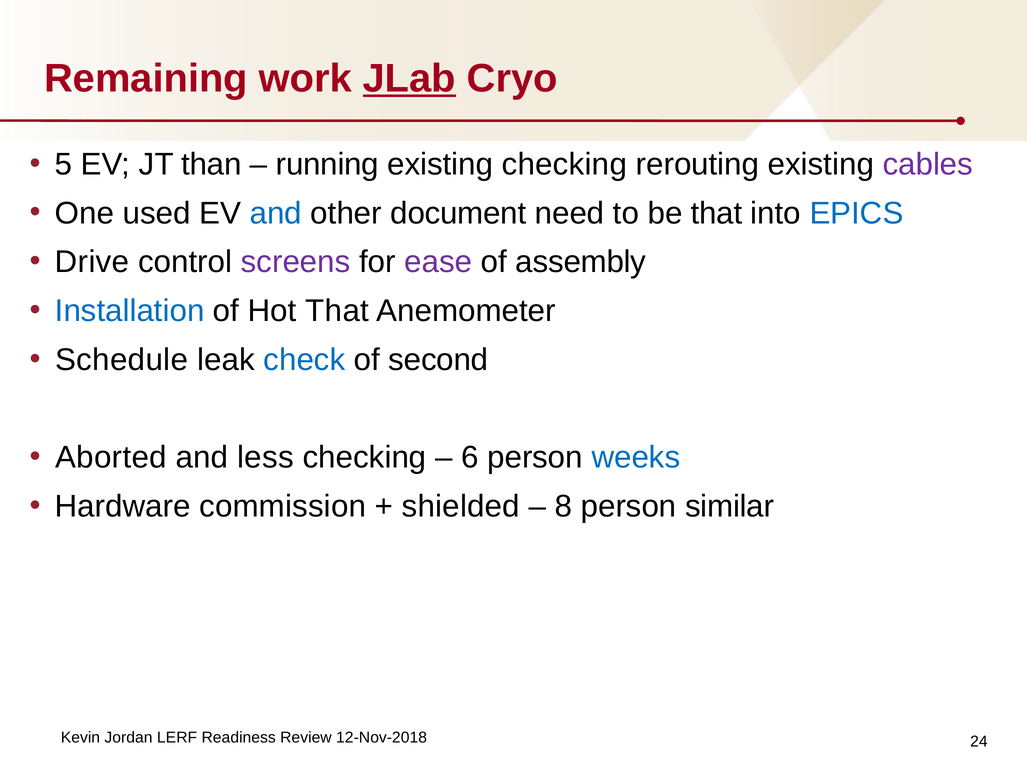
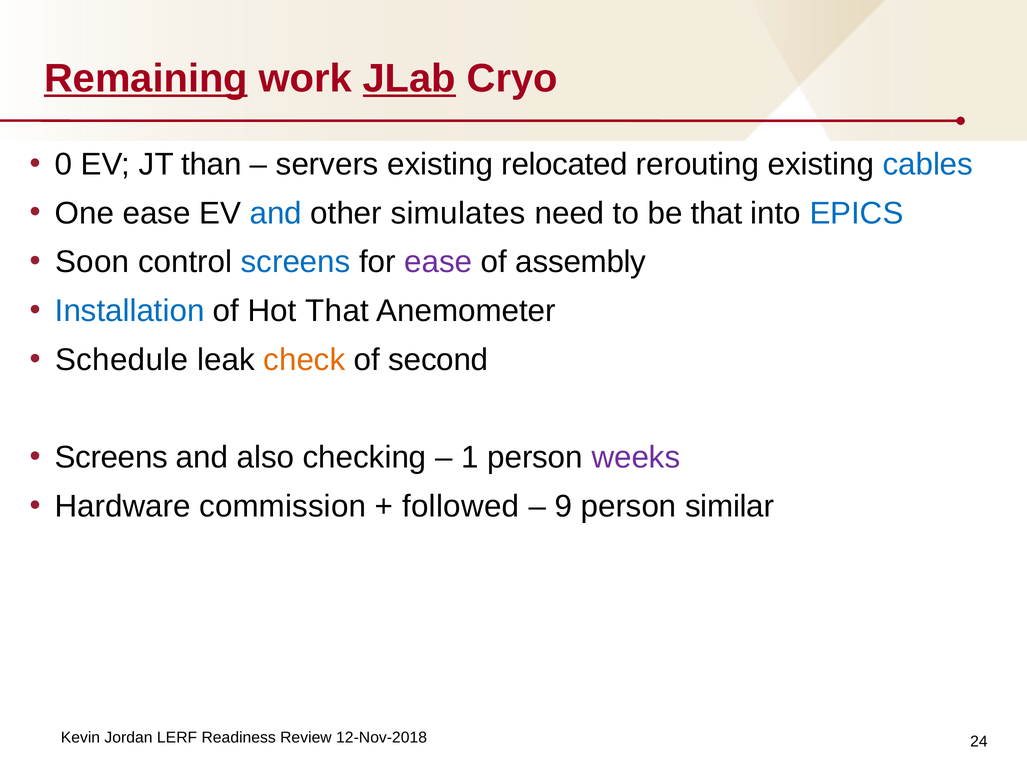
Remaining underline: none -> present (146, 79)
5: 5 -> 0 (64, 164)
running: running -> servers (327, 164)
existing checking: checking -> relocated (565, 164)
cables colour: purple -> blue (928, 164)
One used: used -> ease (157, 213)
document: document -> simulates (458, 213)
Drive: Drive -> Soon (92, 262)
screens colour: purple -> blue (296, 262)
check colour: blue -> orange (304, 360)
Aborted: Aborted -> Screens (111, 458)
less: less -> also (266, 458)
6: 6 -> 1 (470, 458)
weeks colour: blue -> purple (636, 458)
shielded: shielded -> followed (461, 507)
8: 8 -> 9 (563, 507)
